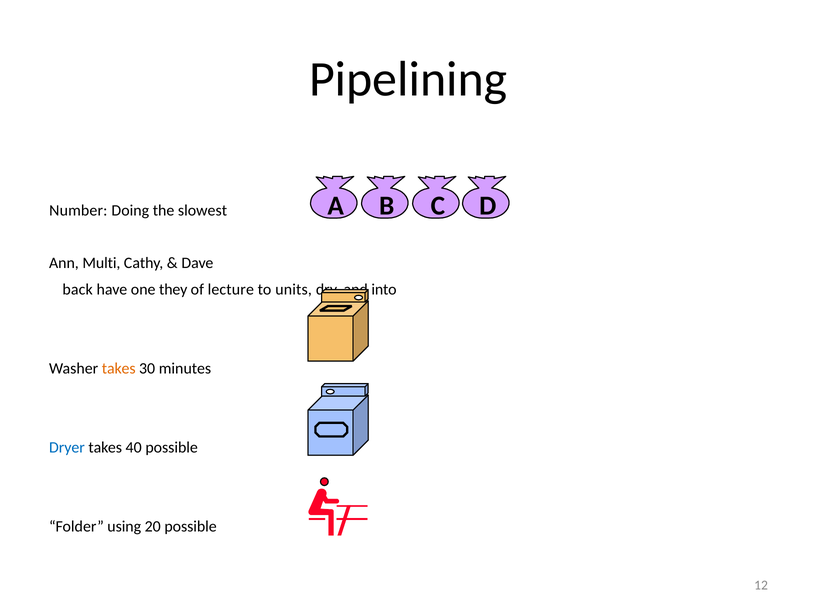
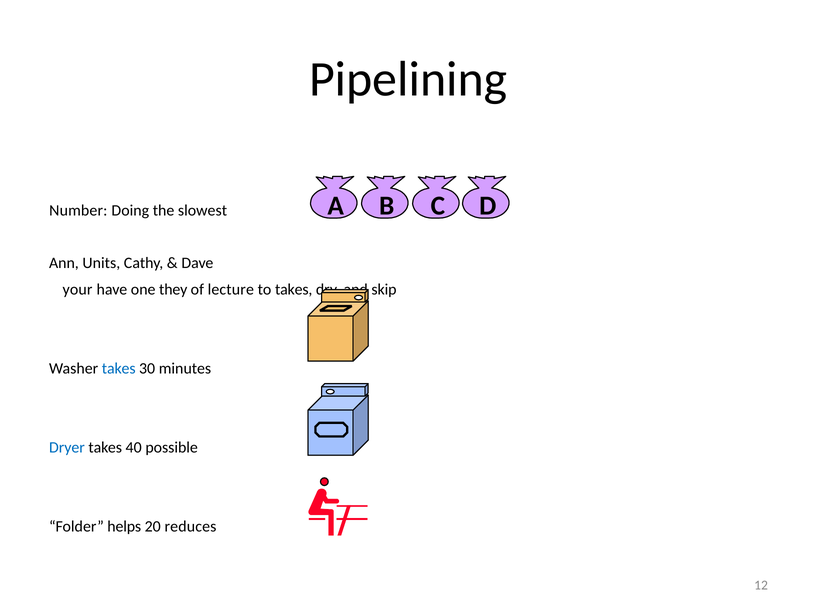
Multi: Multi -> Units (101, 263)
back: back -> your (78, 289)
to units: units -> takes (294, 289)
into: into -> skip (384, 289)
takes colour: orange -> blue (119, 368)
using: using -> helps (124, 527)
20 possible: possible -> reduces (190, 527)
